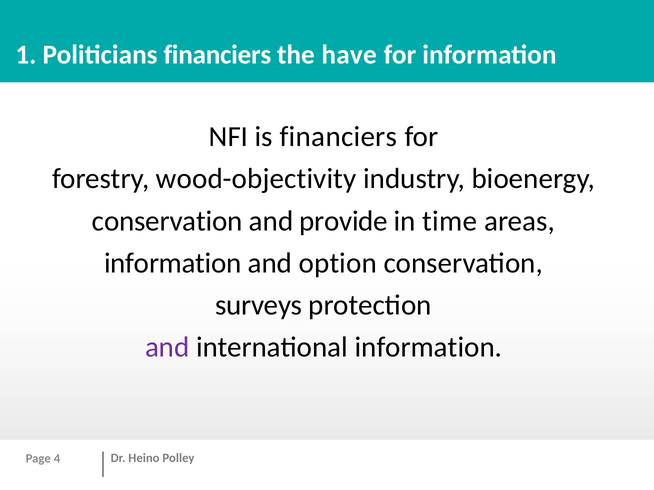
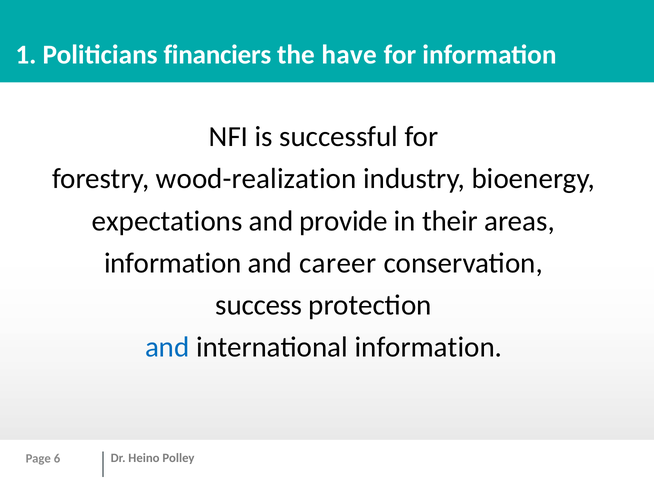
is financiers: financiers -> successful (339, 137)
wood-objectivity: wood-objectivity -> wood-realization (256, 179)
conservation: conservation -> expectations (167, 221)
time: time -> their (450, 221)
option: option -> career (338, 263)
surveys: surveys -> success (259, 306)
and colour: purple -> blue (167, 348)
4: 4 -> 6 (57, 459)
